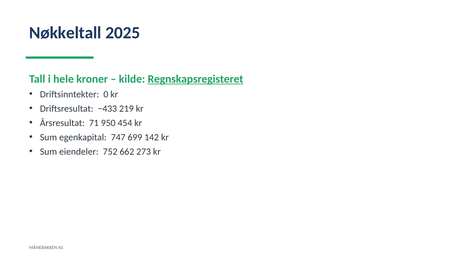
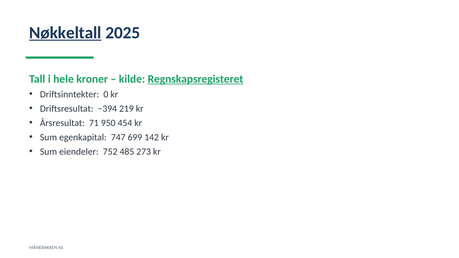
Nøkkeltall underline: none -> present (65, 33)
−433: −433 -> −394 (107, 109)
662: 662 -> 485 (127, 152)
